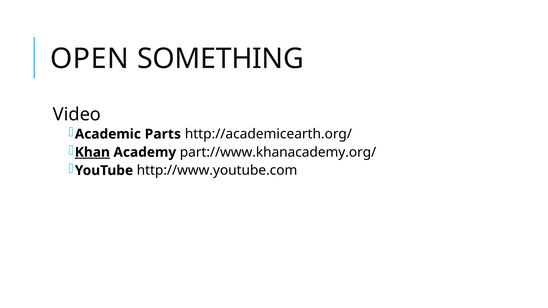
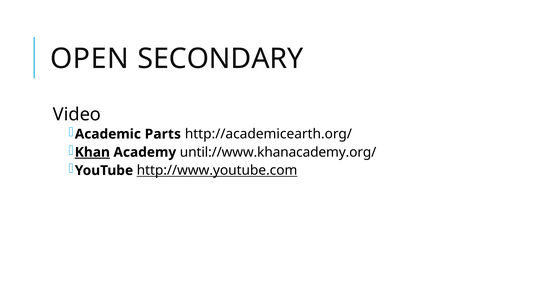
SOMETHING: SOMETHING -> SECONDARY (220, 59)
part://www.khanacademy.org/: part://www.khanacademy.org/ -> until://www.khanacademy.org/ (278, 152)
http://www.youtube.com underline: none -> present (217, 171)
